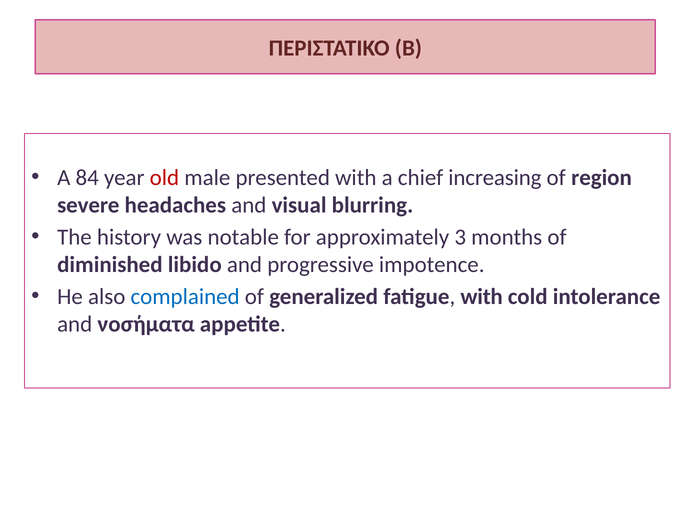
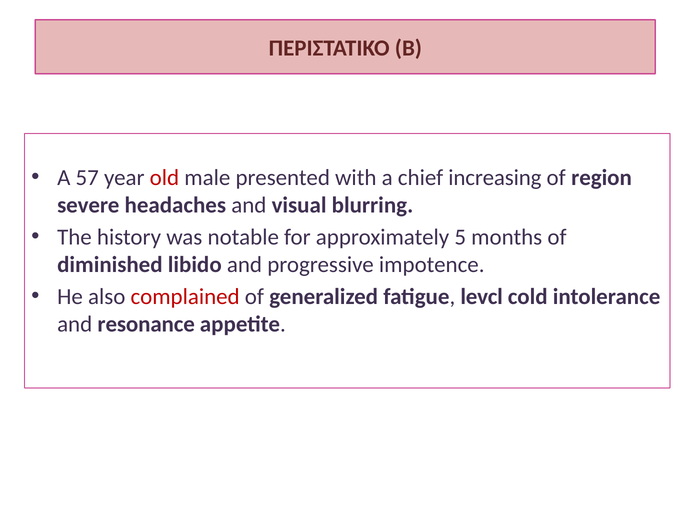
84: 84 -> 57 (87, 178)
3: 3 -> 5 (460, 237)
complained colour: blue -> red (185, 297)
fatigue with: with -> levcl (482, 297)
νοσήματα: νοσήματα -> resonance (146, 325)
